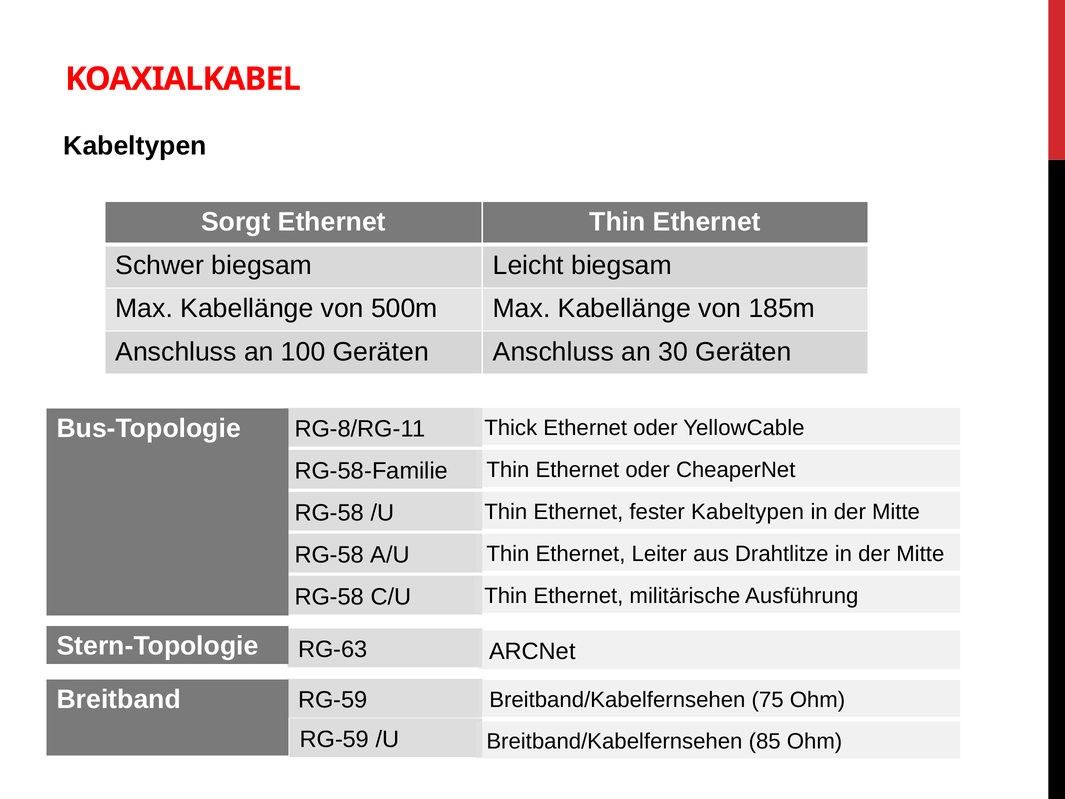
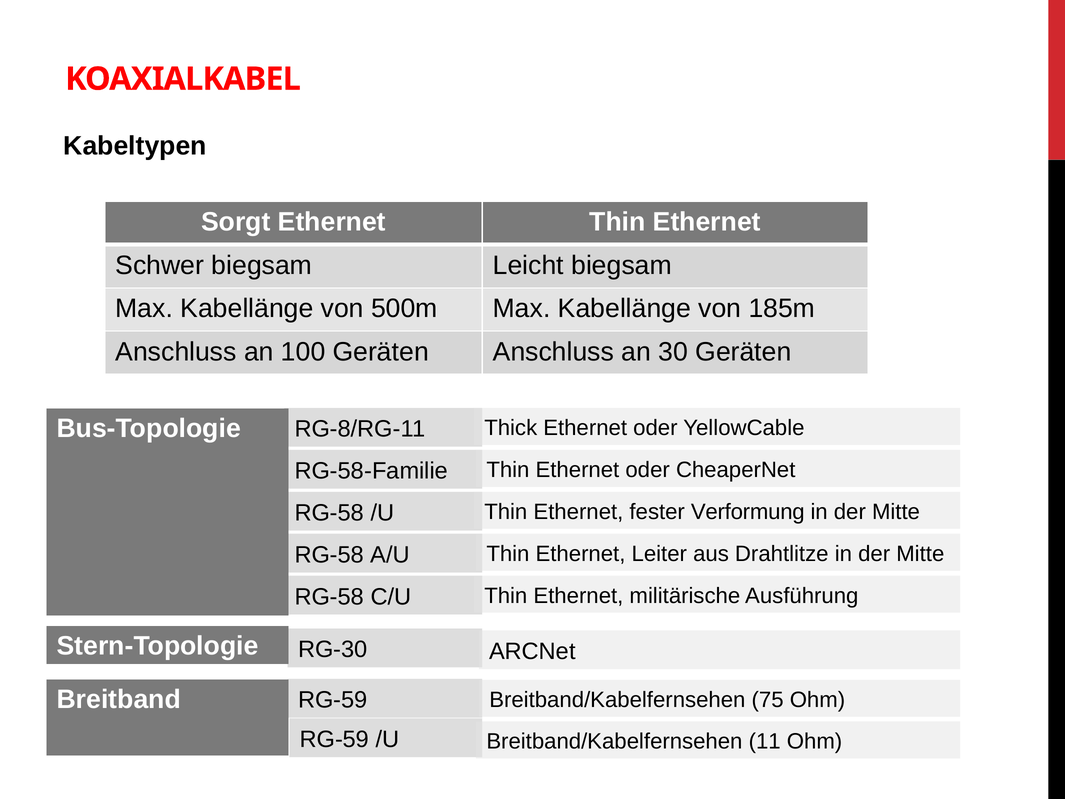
fester Kabeltypen: Kabeltypen -> Verformung (748, 512)
RG-63: RG-63 -> RG-30 (333, 649)
85: 85 -> 11 (765, 741)
